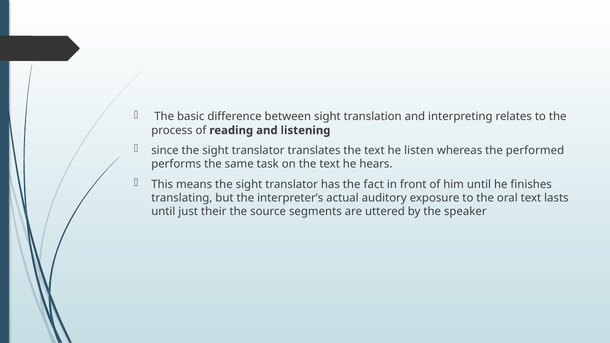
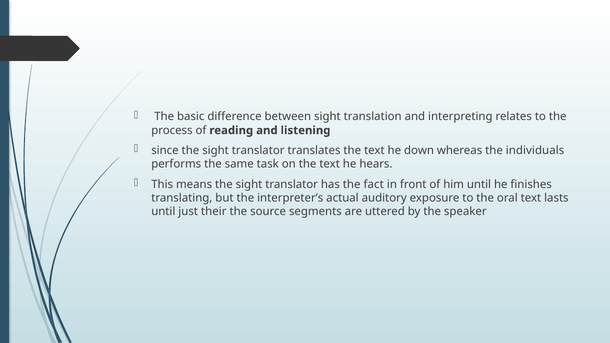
listen: listen -> down (419, 151)
performed: performed -> individuals (535, 151)
